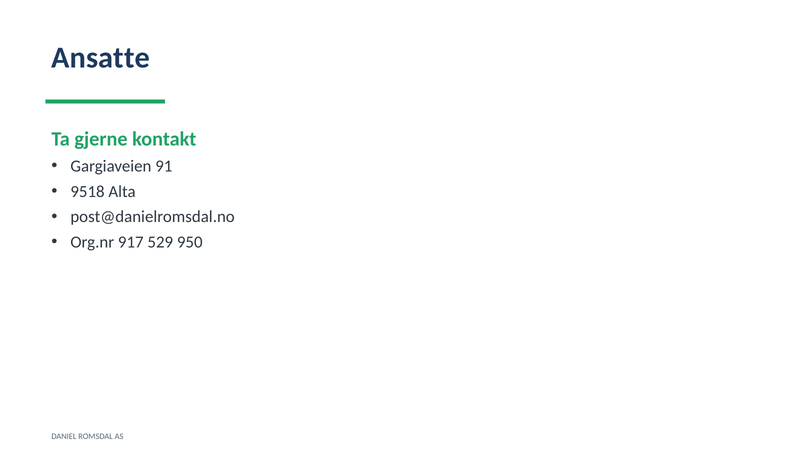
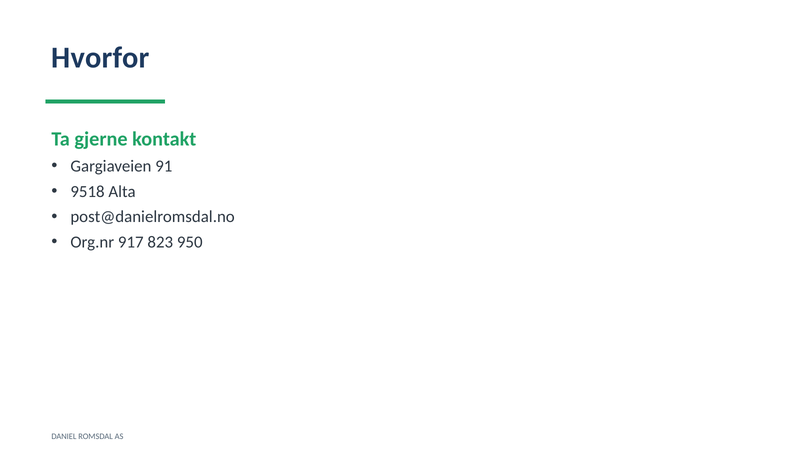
Ansatte: Ansatte -> Hvorfor (101, 58)
529: 529 -> 823 (160, 242)
